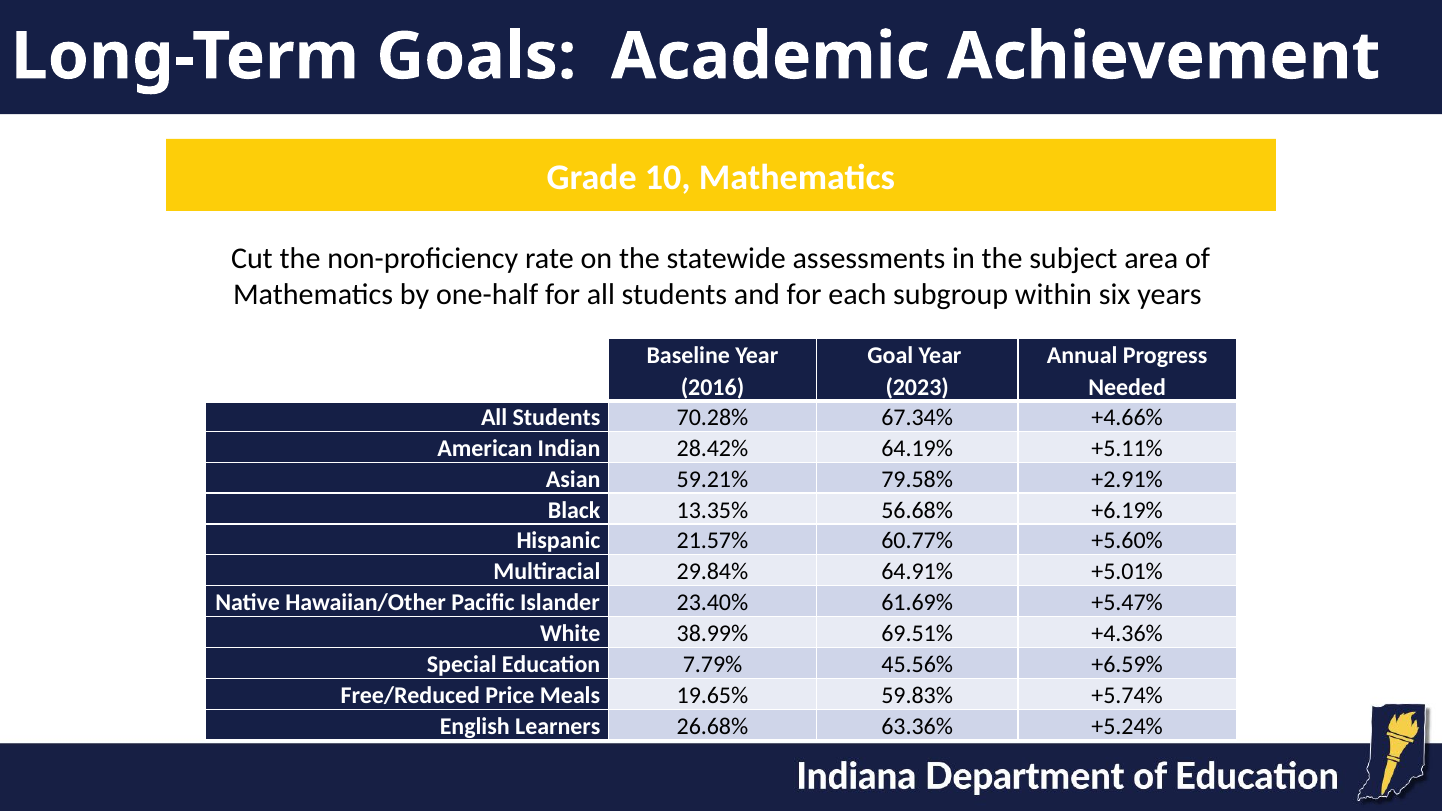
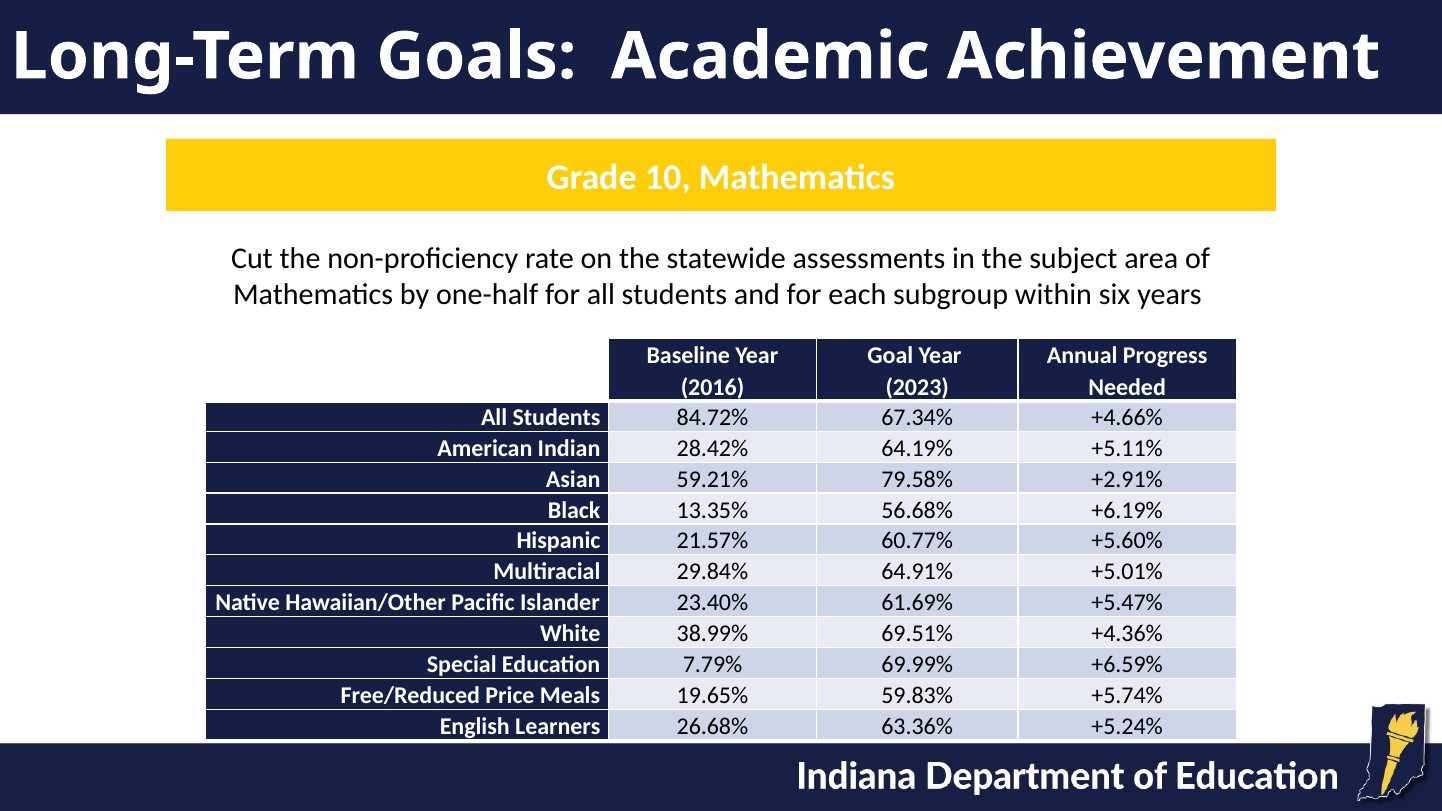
70.28%: 70.28% -> 84.72% (713, 418)
45.56%: 45.56% -> 69.99% (917, 665)
